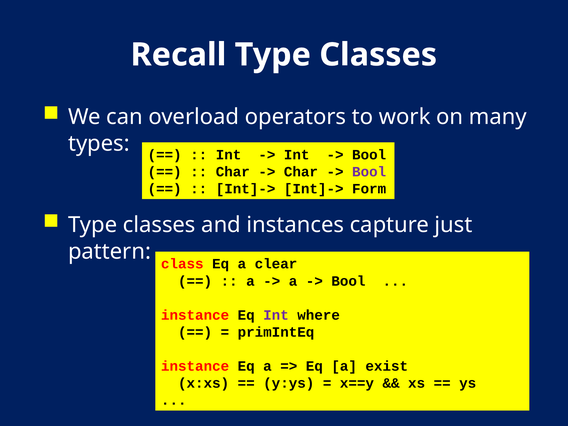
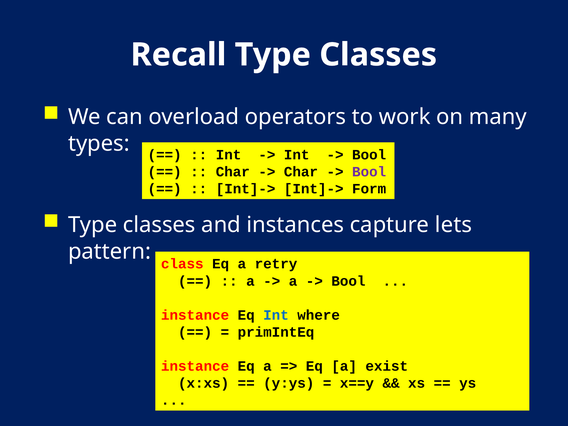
just: just -> lets (453, 225)
clear: clear -> retry (276, 264)
Int colour: purple -> blue (276, 315)
